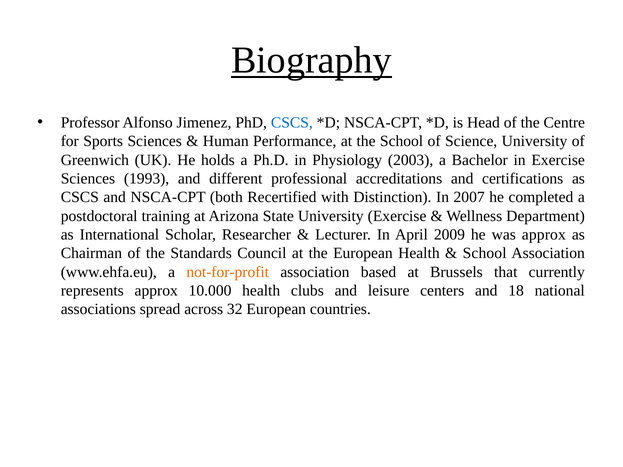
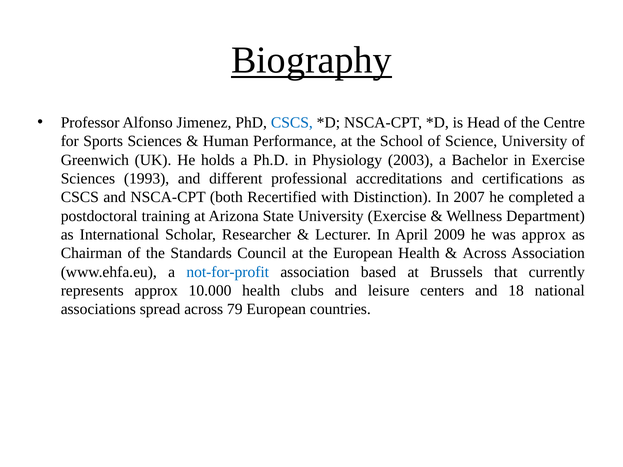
School: School -> Across (485, 253)
not-for-profit colour: orange -> blue (228, 272)
32: 32 -> 79 (235, 309)
